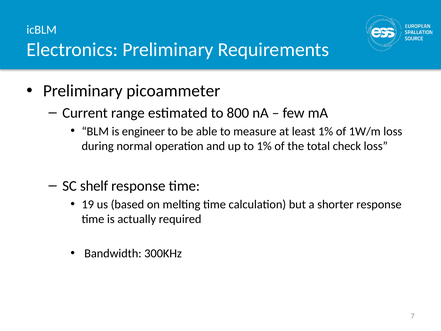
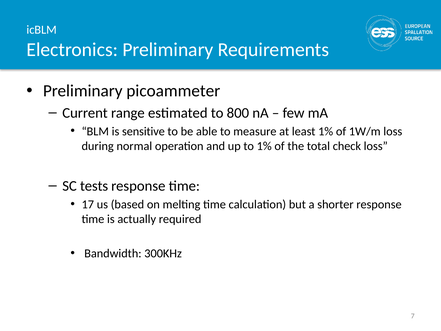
engineer: engineer -> sensitive (143, 131)
shelf: shelf -> tests (94, 186)
19: 19 -> 17 (88, 204)
